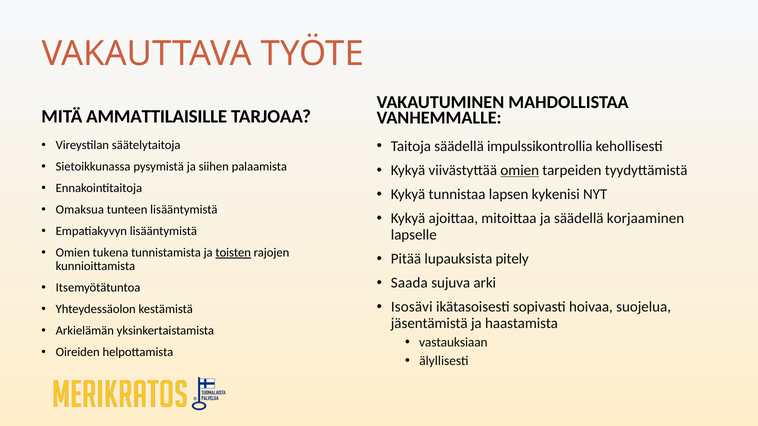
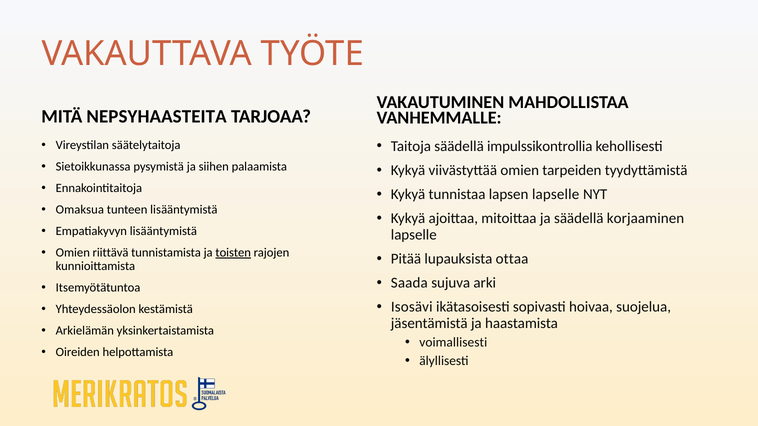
AMMATTILAISILLE: AMMATTILAISILLE -> NEPSYHAASTEITA (157, 117)
omien underline: present -> none (520, 170)
lapsen kykenisi: kykenisi -> lapselle (556, 195)
tukena: tukena -> riittävä (111, 253)
pitely: pitely -> ottaa (512, 259)
vastauksiaan: vastauksiaan -> voimallisesti (453, 343)
